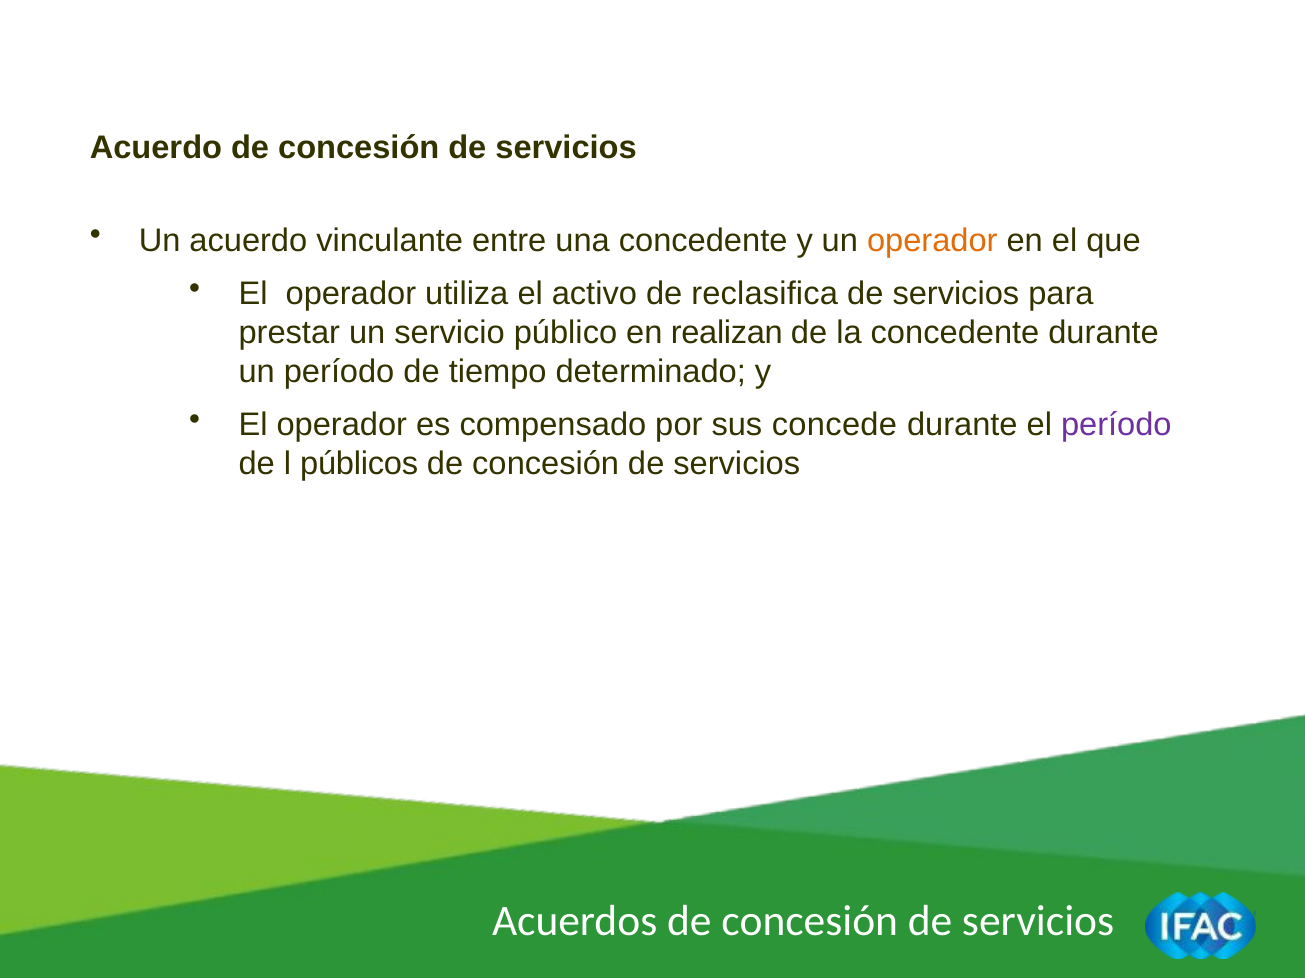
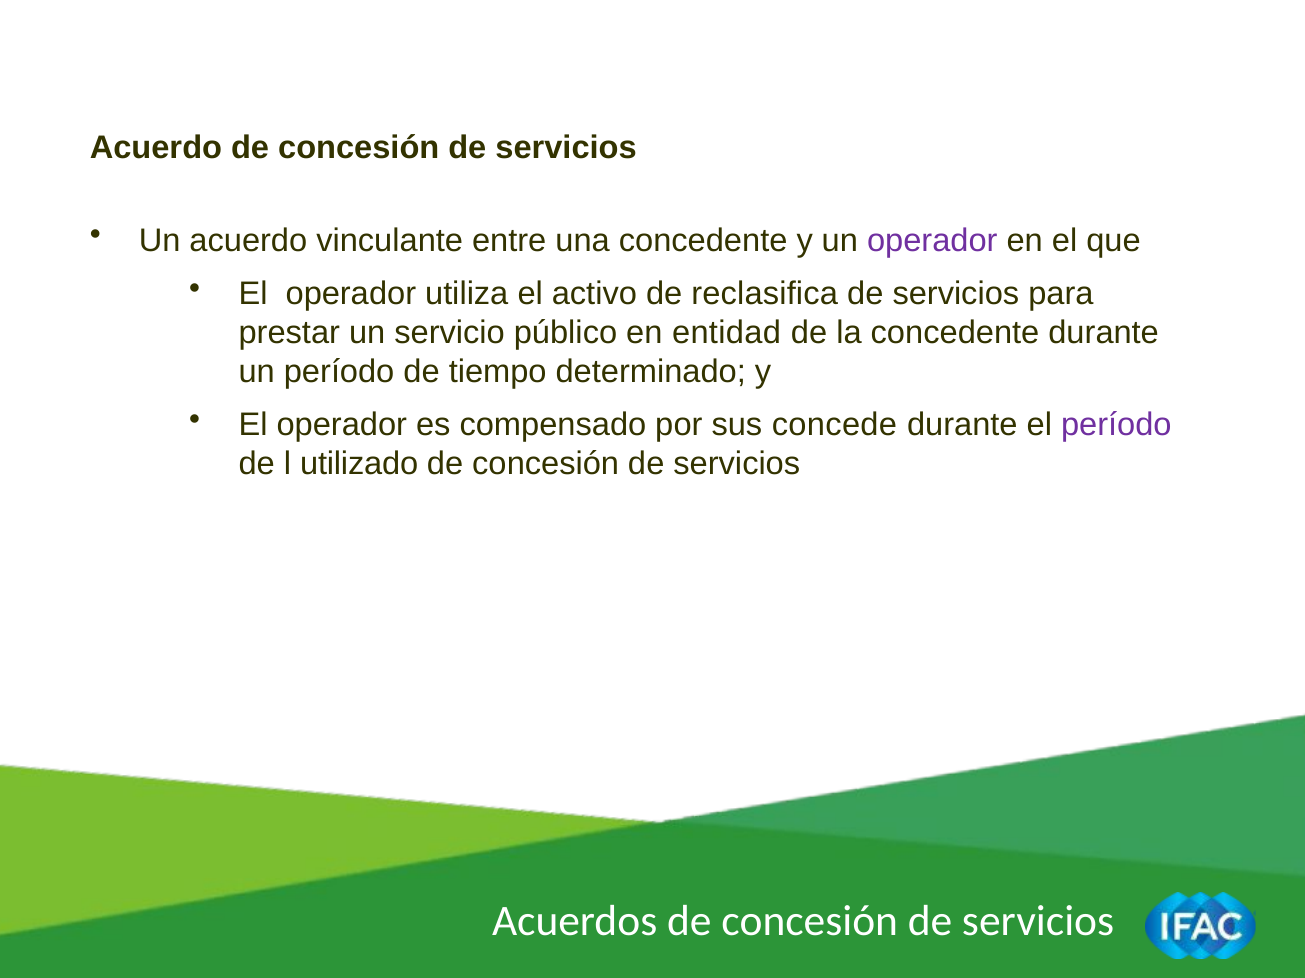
operador colour: orange -> purple (932, 241)
realizan: realizan -> entidad (727, 333)
públicos: públicos -> utilizado (359, 465)
